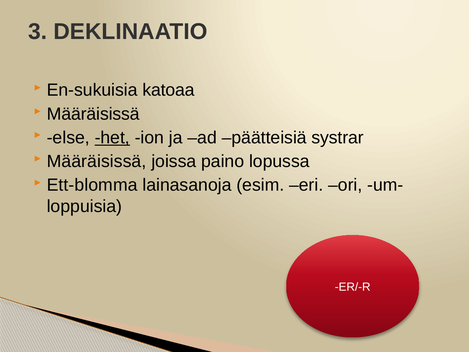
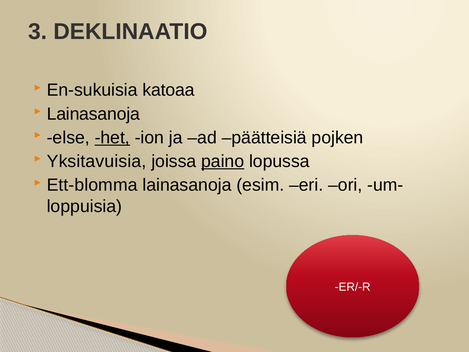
Määräisissä: Määräisissä -> Lainasanoja (93, 114)
systrar: systrar -> pojken (338, 138)
Määräisissä: Määräisissä -> Yksitavuisia (97, 161)
paino underline: none -> present (223, 161)
